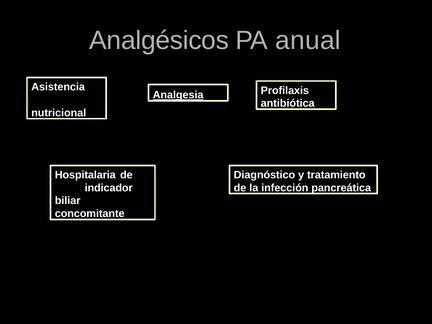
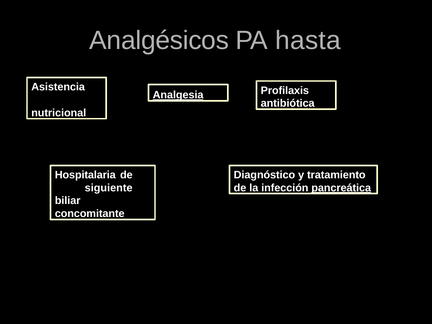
anual: anual -> hasta (308, 40)
indicador: indicador -> siguiente (109, 188)
pancreática underline: none -> present (341, 188)
